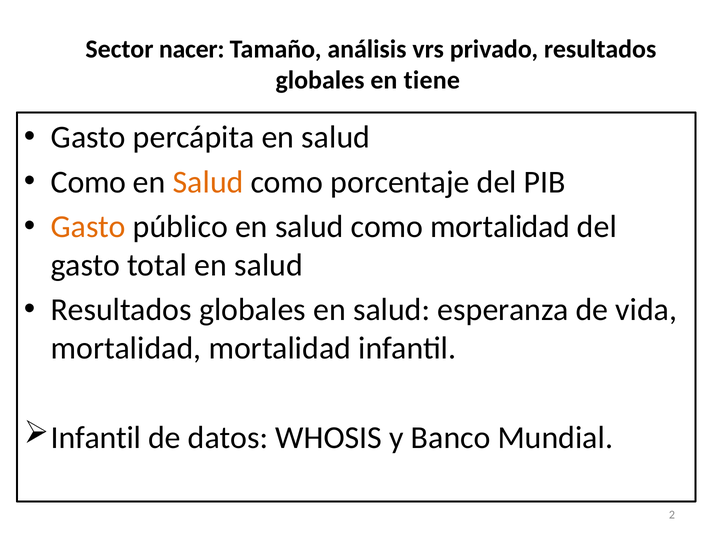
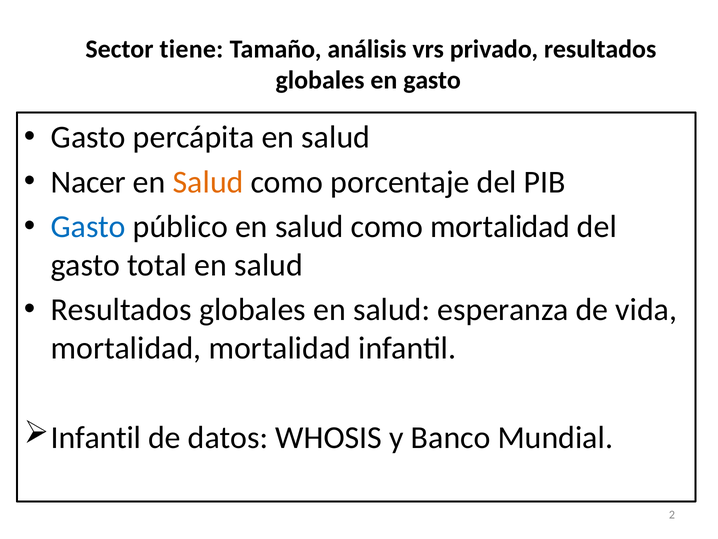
nacer: nacer -> tiene (191, 49)
en tiene: tiene -> gasto (432, 80)
Como: Como -> Nacer (88, 182)
Gasto colour: orange -> blue (88, 227)
